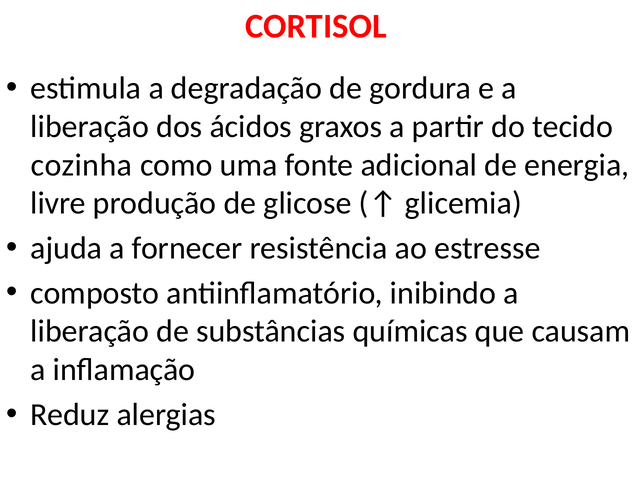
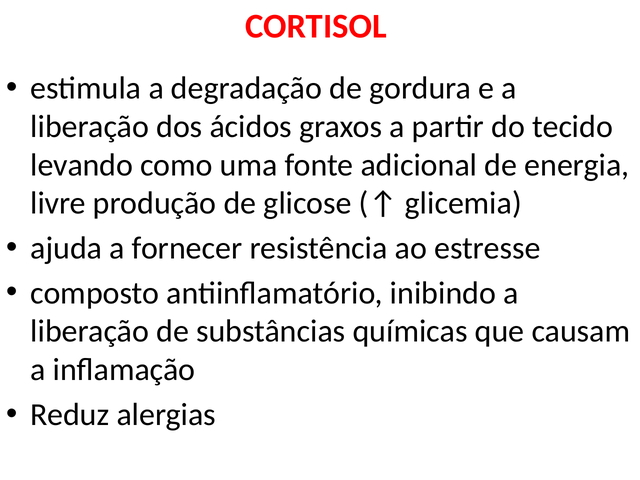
cozinha: cozinha -> levando (82, 165)
